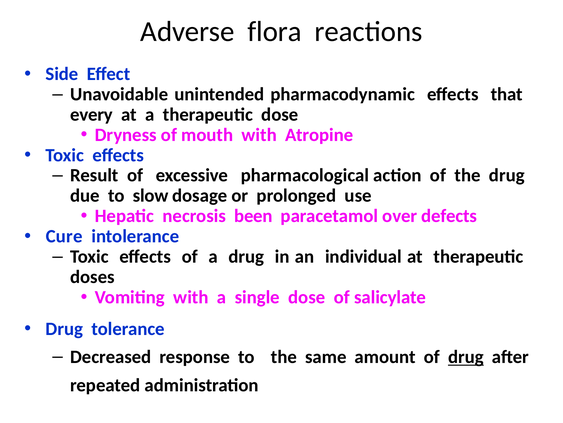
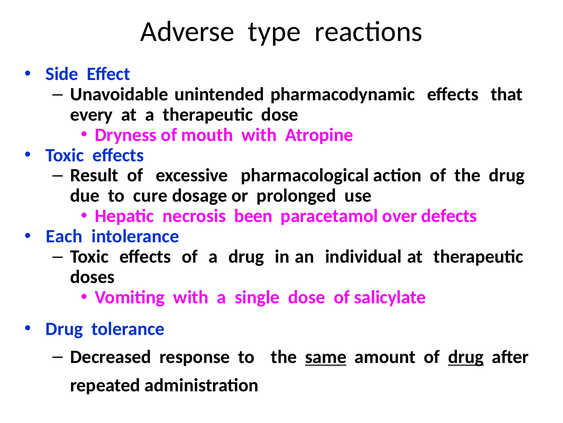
flora: flora -> type (274, 32)
slow: slow -> cure (150, 195)
Cure: Cure -> Each (64, 236)
same underline: none -> present (326, 356)
